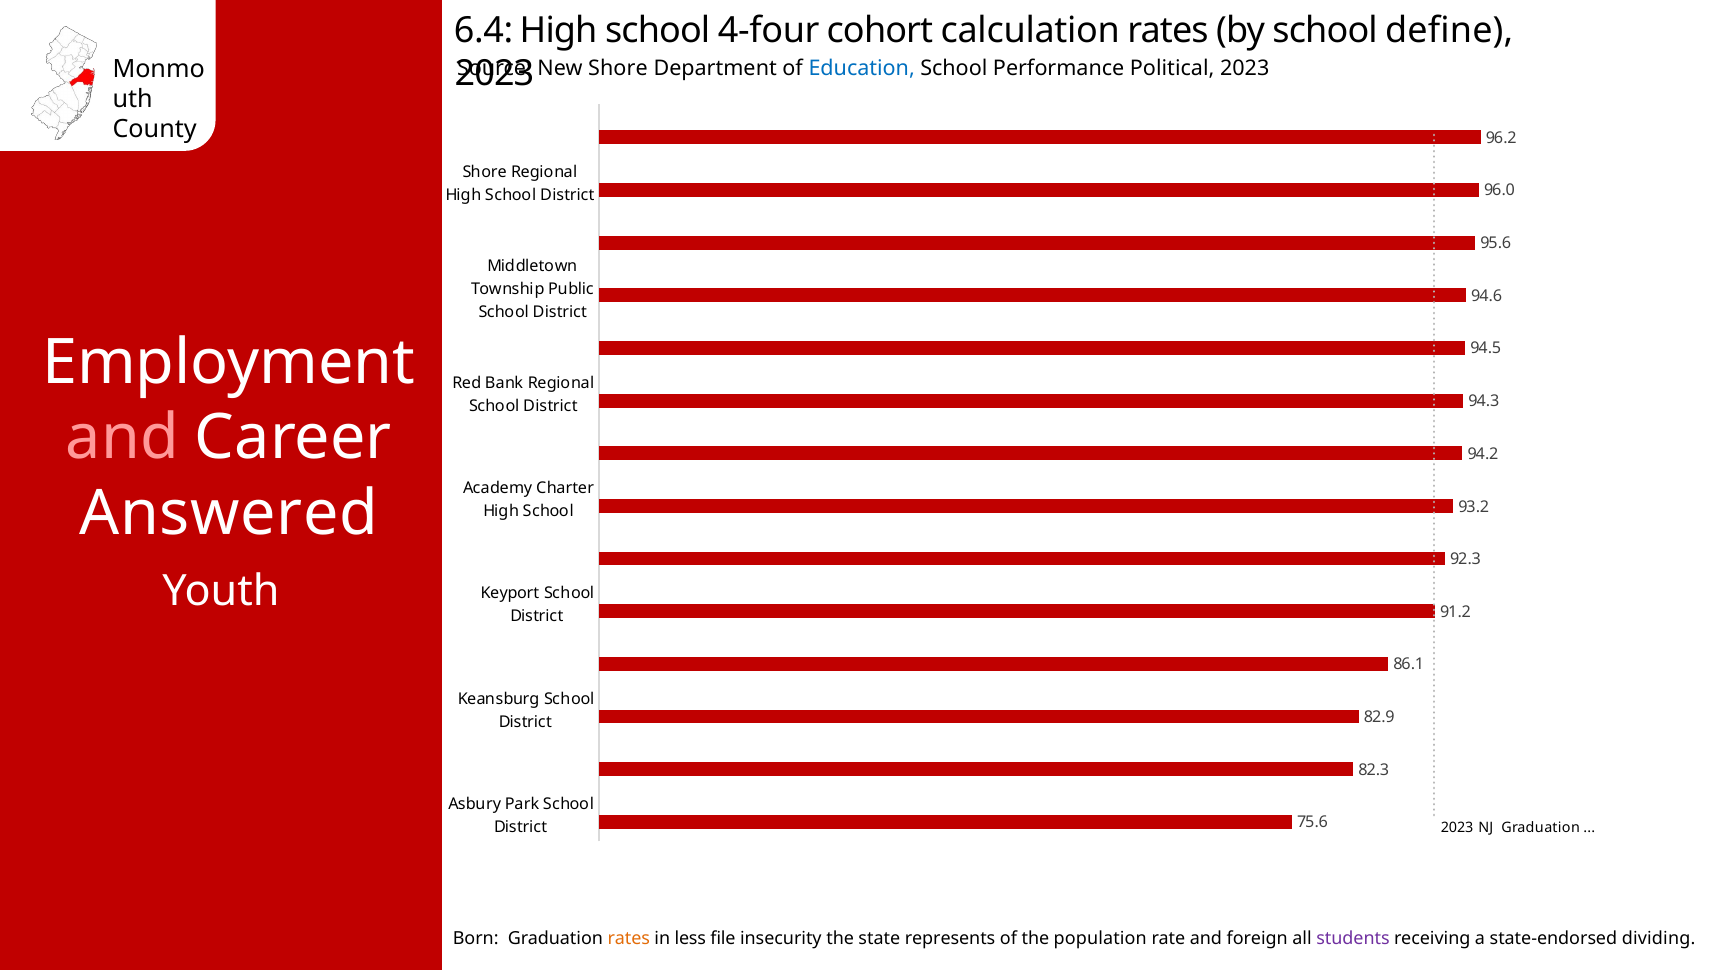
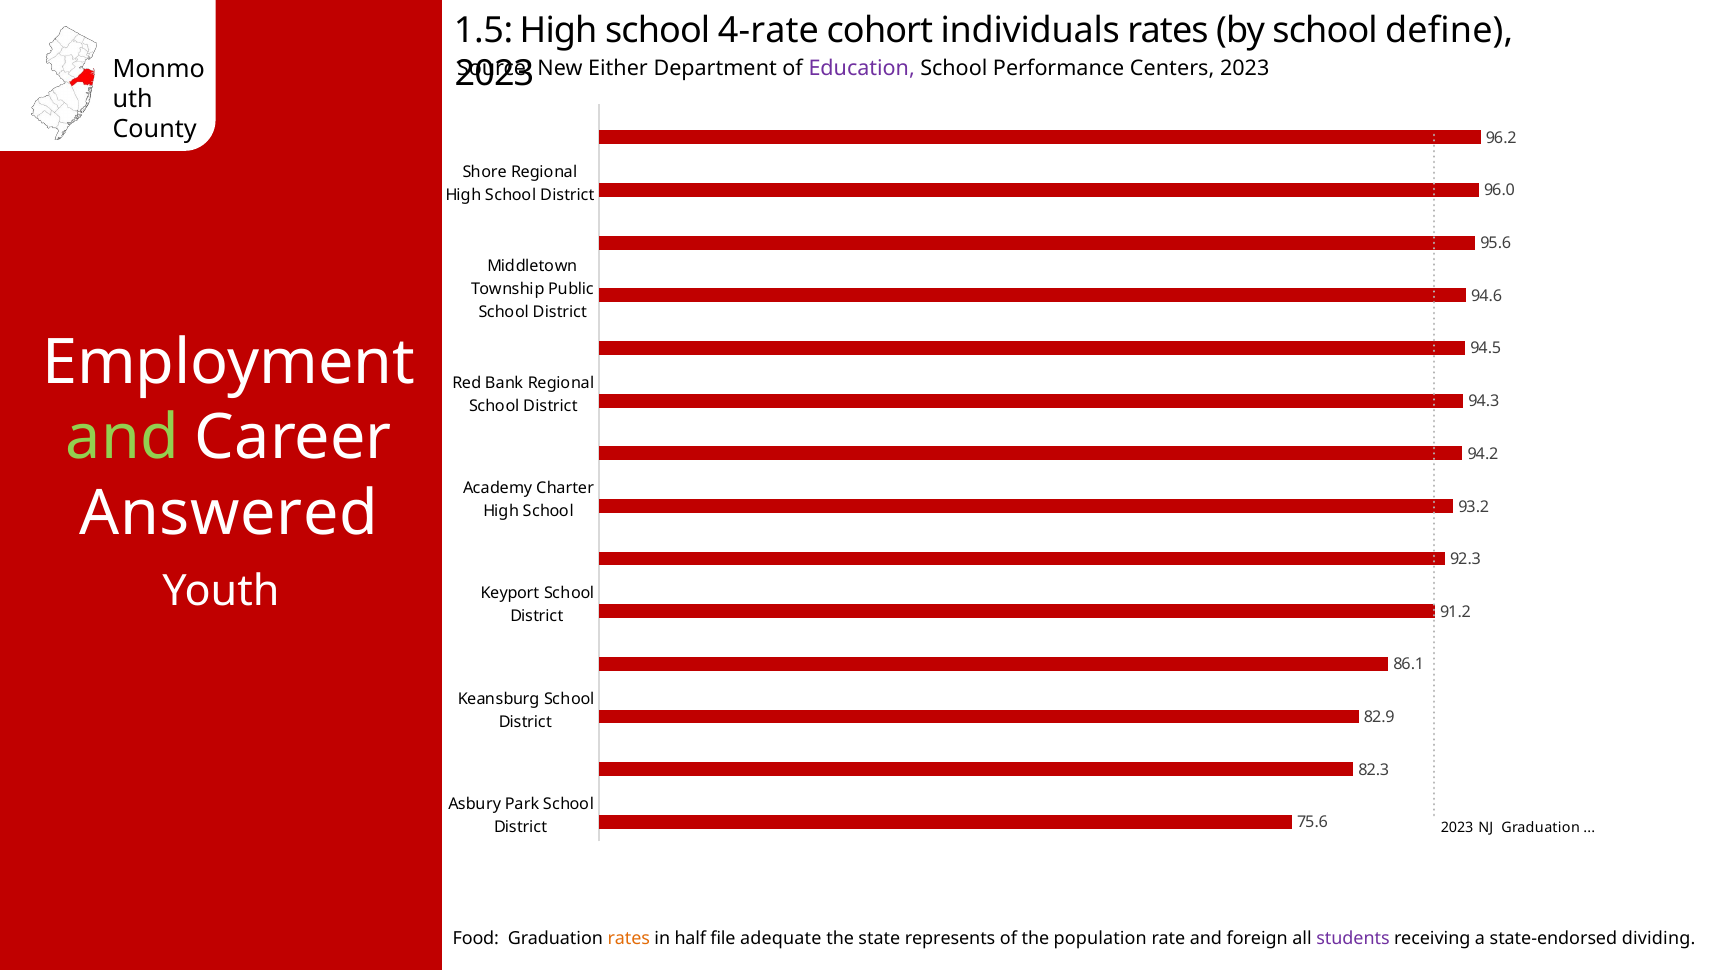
6.4: 6.4 -> 1.5 (484, 30)
4-four: 4-four -> 4-rate (768, 30)
calculation: calculation -> individuals (1030, 30)
New Shore: Shore -> Either (618, 68)
Education colour: blue -> purple (862, 68)
Political: Political -> Centers (1172, 68)
and colour: pink -> light green (122, 438)
Born: Born -> Food (476, 939)
less: less -> half (690, 939)
insecurity: insecurity -> adequate (781, 939)
